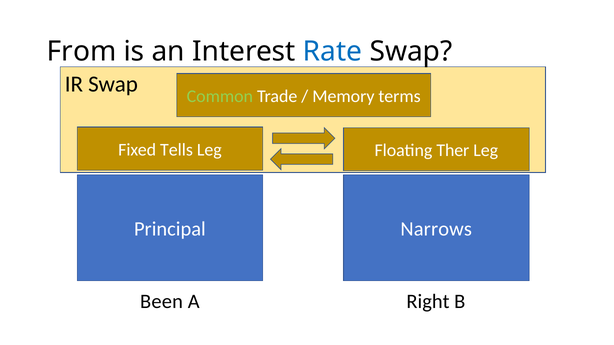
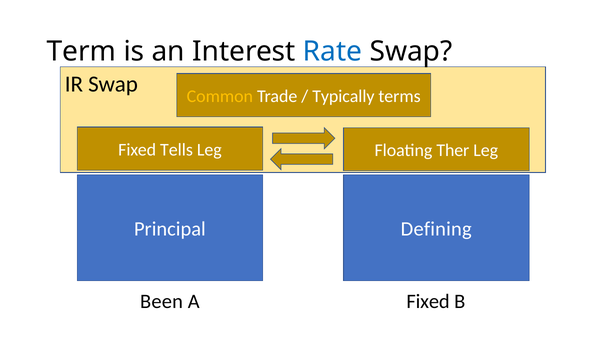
From: From -> Term (82, 52)
Common colour: light green -> yellow (220, 96)
Memory: Memory -> Typically (343, 96)
Narrows: Narrows -> Defining (436, 229)
A Right: Right -> Fixed (428, 302)
